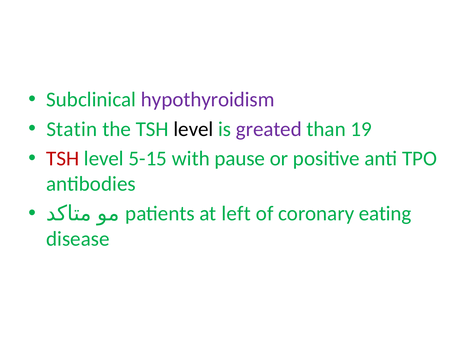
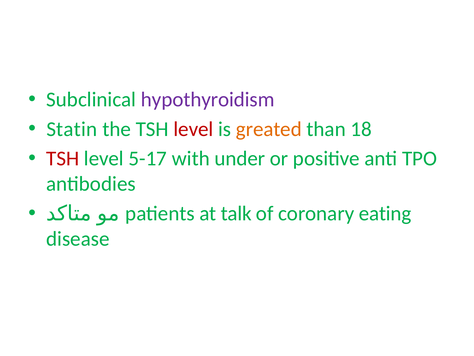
level colour: black -> red (193, 129)
greated colour: purple -> orange (269, 129)
19: 19 -> 18 (361, 129)
5-15: 5-15 -> 5-17 (148, 158)
pause: pause -> under (240, 158)
left: left -> talk (236, 213)
